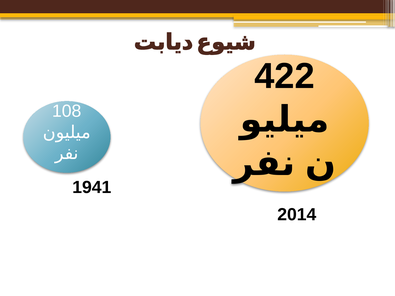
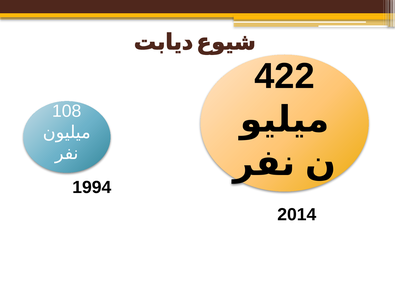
1941: 1941 -> 1994 (92, 187)
